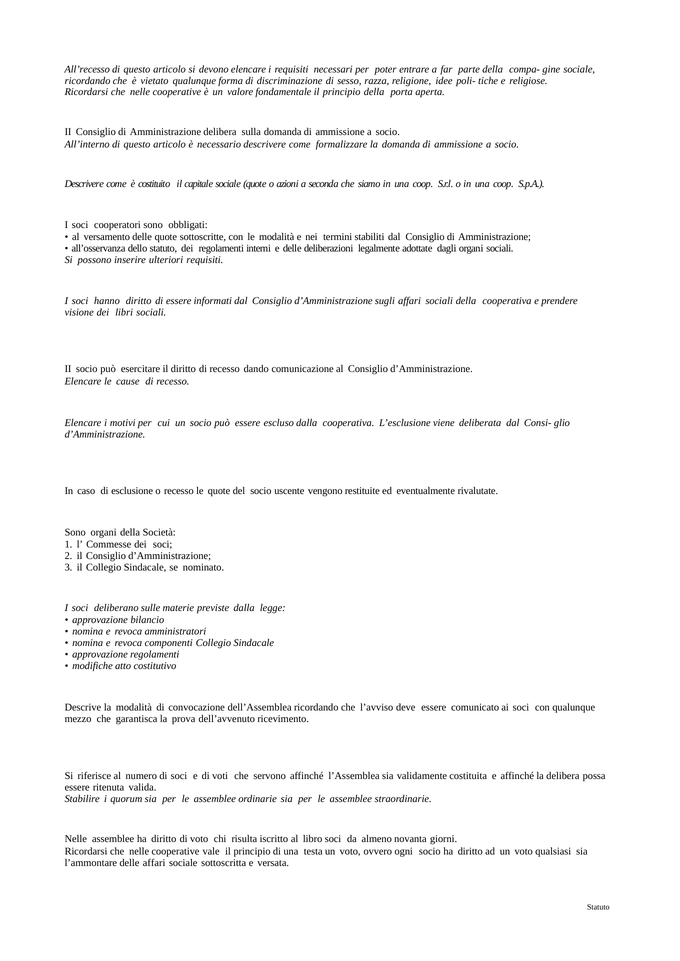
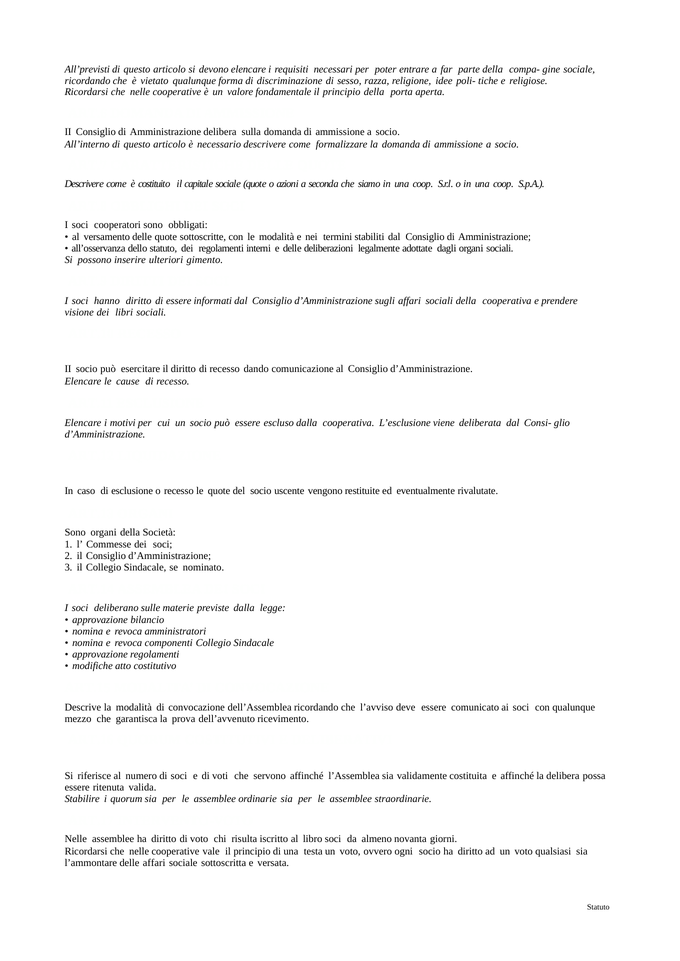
All’recesso: All’recesso -> All’previsti (87, 69)
ulteriori requisiti: requisiti -> gimento (205, 260)
